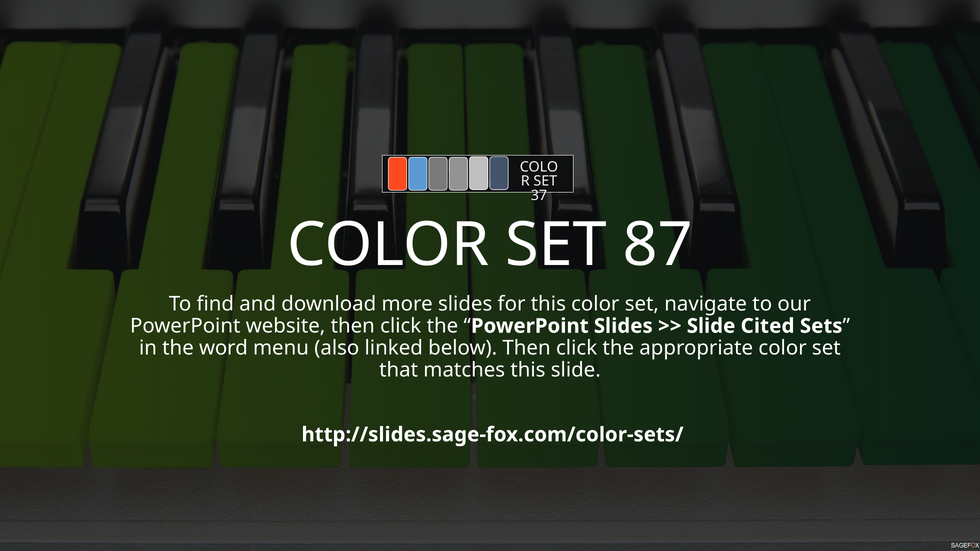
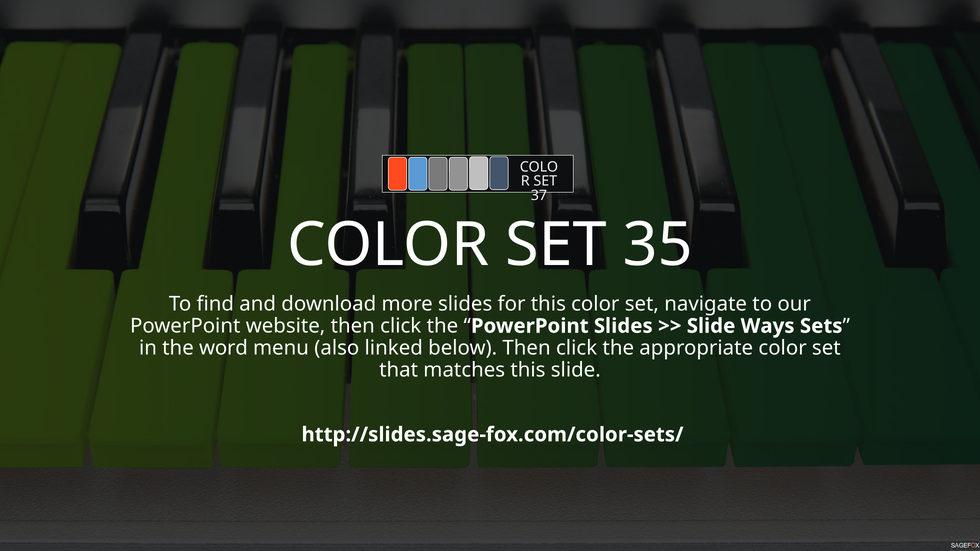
87: 87 -> 35 (658, 245)
Cited: Cited -> Ways (768, 326)
